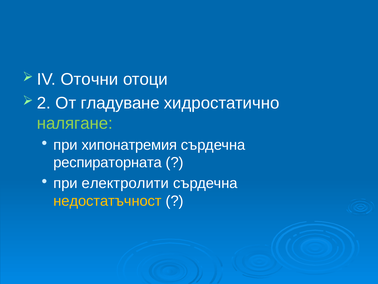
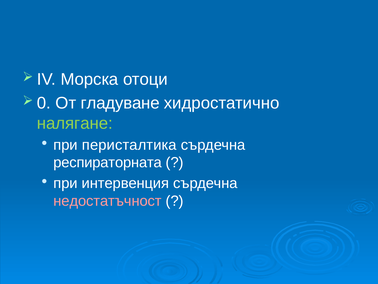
Оточни: Оточни -> Морска (89, 79)
2: 2 -> 0 (44, 103)
хипонатремия: хипонатремия -> перисталтика (129, 145)
електролити: електролити -> интервенция (125, 183)
недостатъчност colour: yellow -> pink (108, 201)
